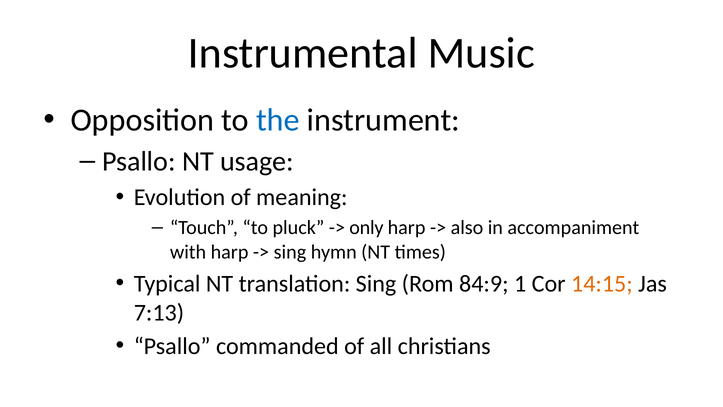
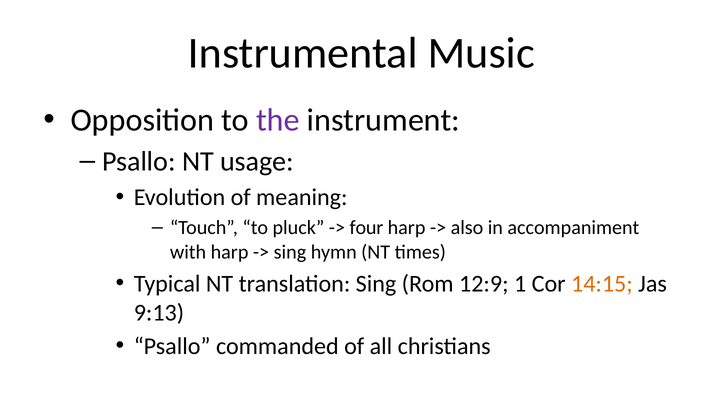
the colour: blue -> purple (278, 120)
only: only -> four (366, 228)
84:9: 84:9 -> 12:9 (484, 283)
7:13: 7:13 -> 9:13 (159, 312)
